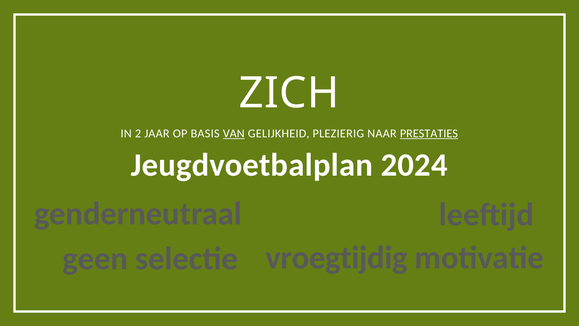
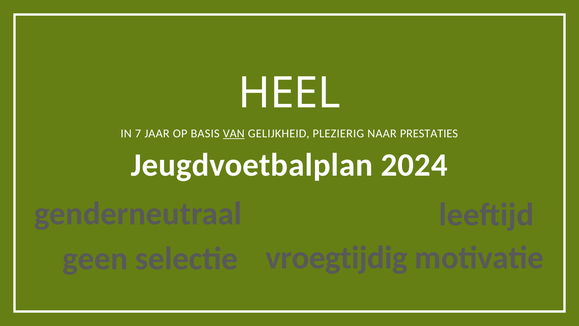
ZICH: ZICH -> HEEL (289, 93)
2: 2 -> 7 (138, 133)
PRESTATIES underline: present -> none (429, 133)
